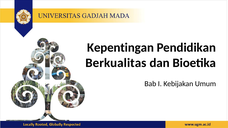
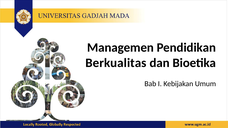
Kepentingan: Kepentingan -> Managemen (120, 48)
